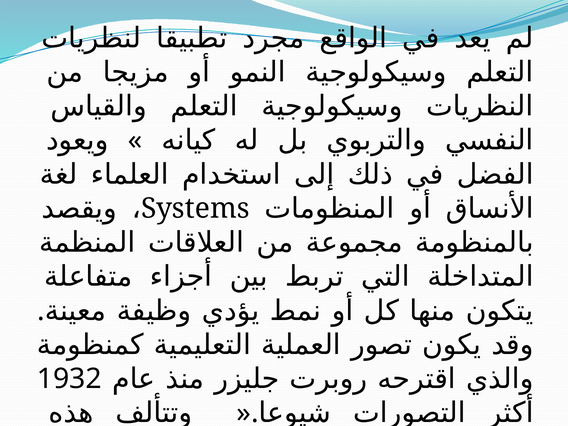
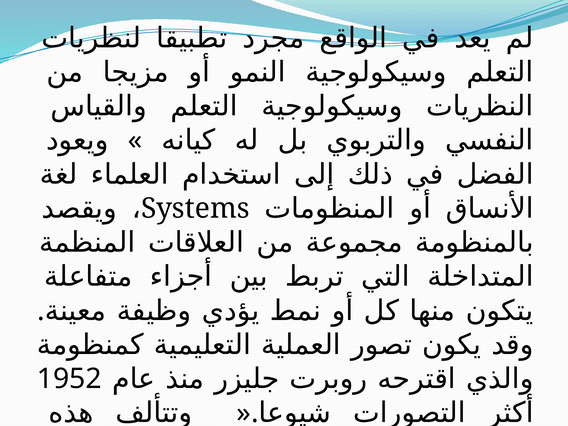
1932: 1932 -> 1952 (69, 379)
